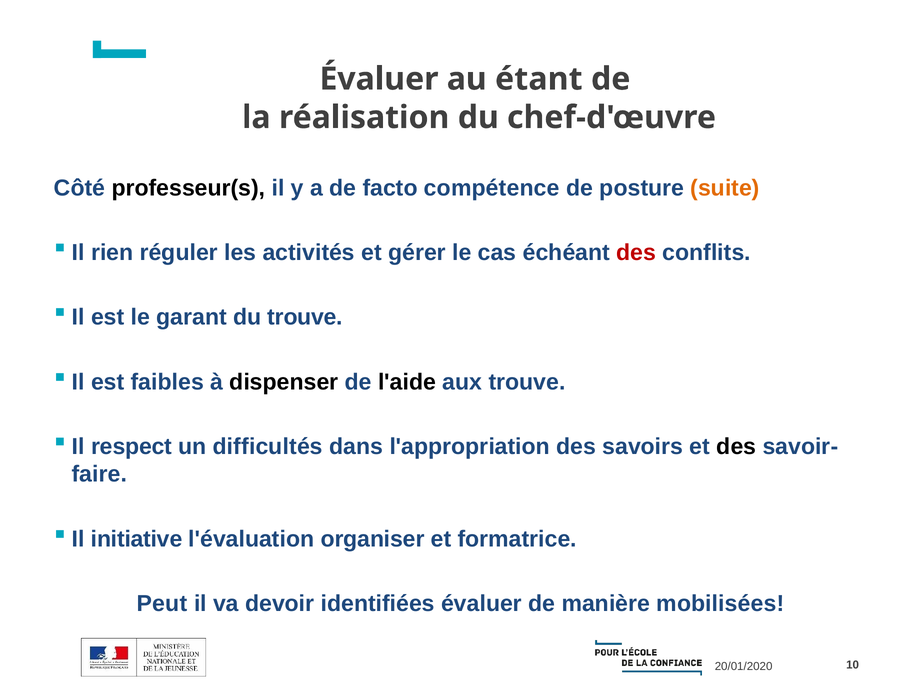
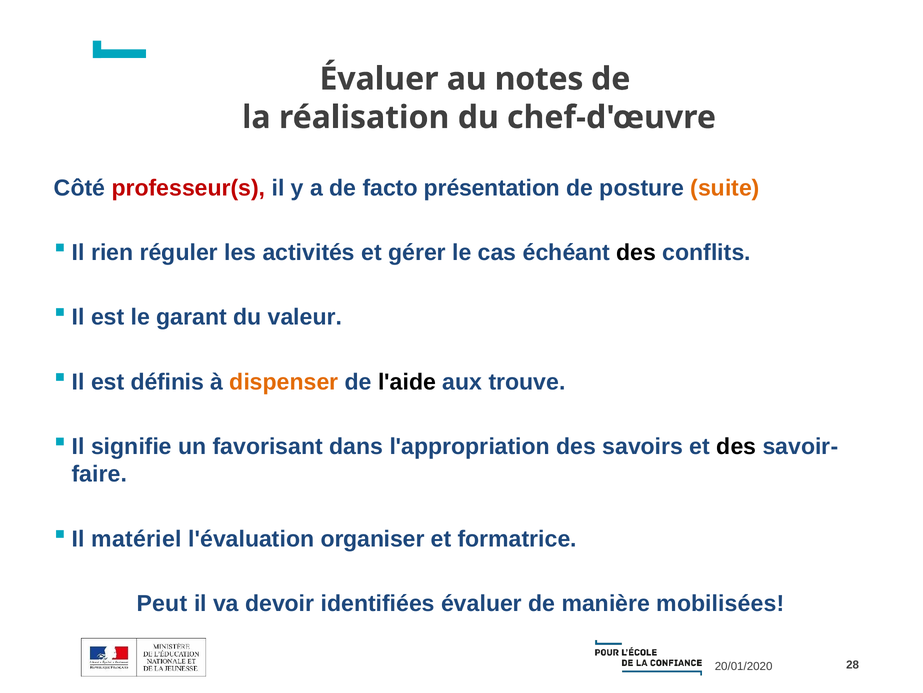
étant: étant -> notes (539, 79)
professeur(s colour: black -> red (188, 188)
compétence: compétence -> présentation (492, 188)
des colour: red -> black (636, 252)
du trouve: trouve -> valeur (305, 317)
faibles: faibles -> définis (167, 382)
dispenser colour: black -> orange (284, 382)
respect: respect -> signifie (131, 446)
difficultés: difficultés -> favorisant (268, 446)
initiative: initiative -> matériel (136, 538)
10: 10 -> 28 (853, 664)
